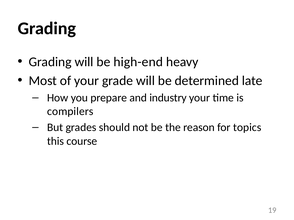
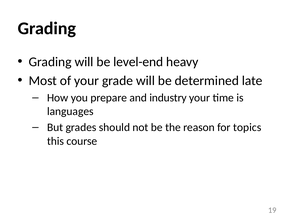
high-end: high-end -> level-end (138, 62)
compilers: compilers -> languages (70, 112)
